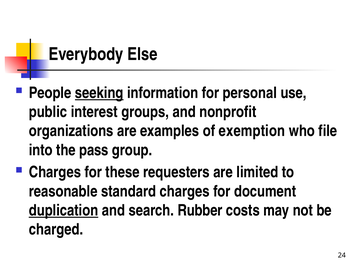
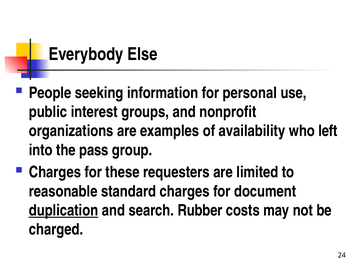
seeking underline: present -> none (99, 93)
exemption: exemption -> availability (252, 131)
file: file -> left (328, 131)
